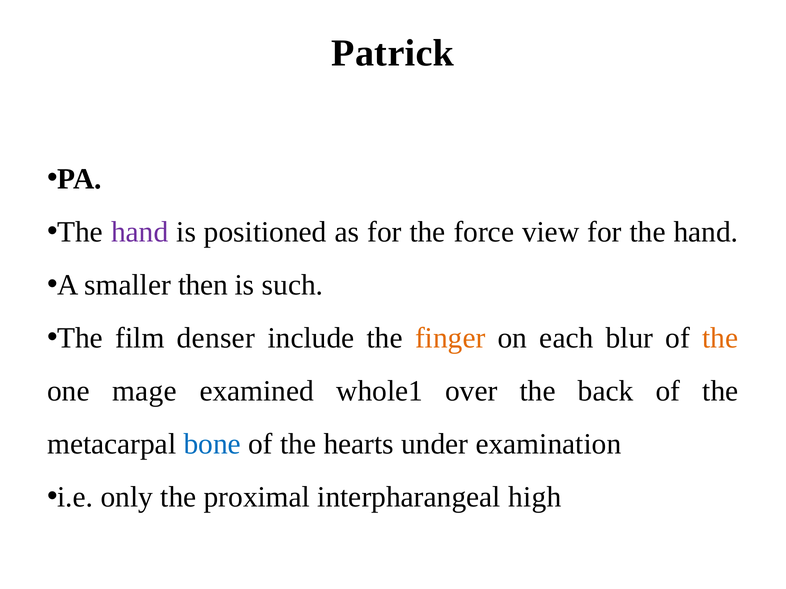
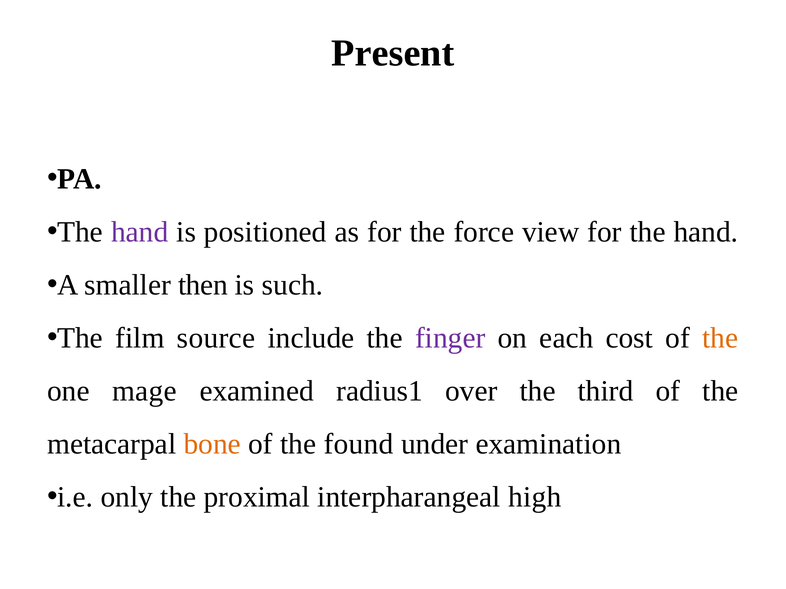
Patrick: Patrick -> Present (393, 53)
denser: denser -> source (216, 338)
finger colour: orange -> purple (450, 338)
blur: blur -> cost (629, 338)
whole1: whole1 -> radius1 (380, 391)
back: back -> third (606, 391)
bone colour: blue -> orange (212, 444)
hearts: hearts -> found (359, 444)
